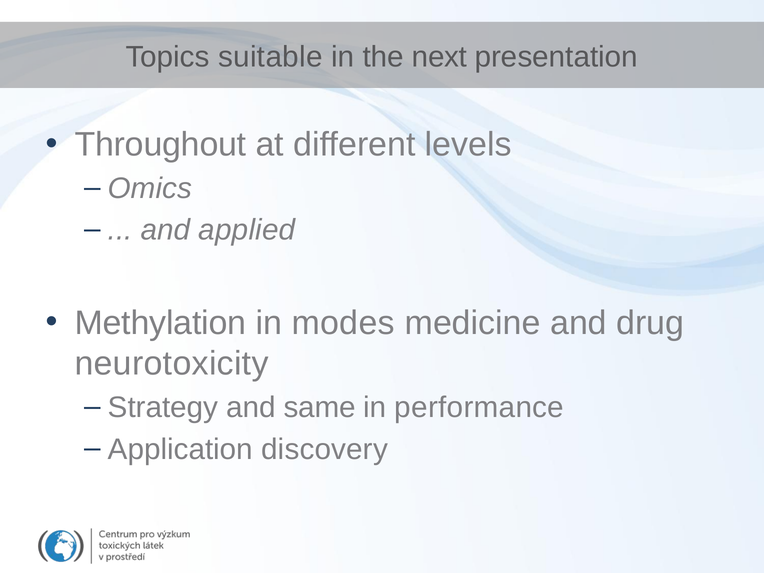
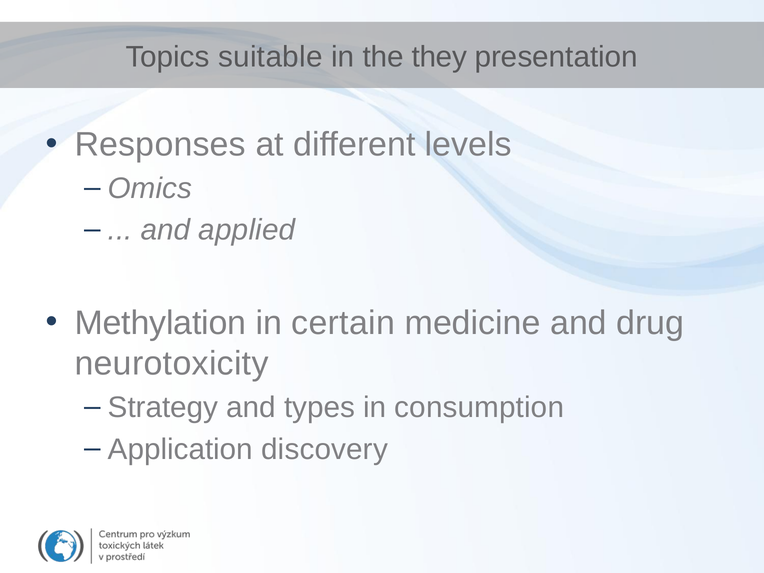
next: next -> they (439, 57)
Throughout: Throughout -> Responses (160, 145)
modes: modes -> certain (343, 323)
same: same -> types (320, 408)
performance: performance -> consumption (479, 408)
